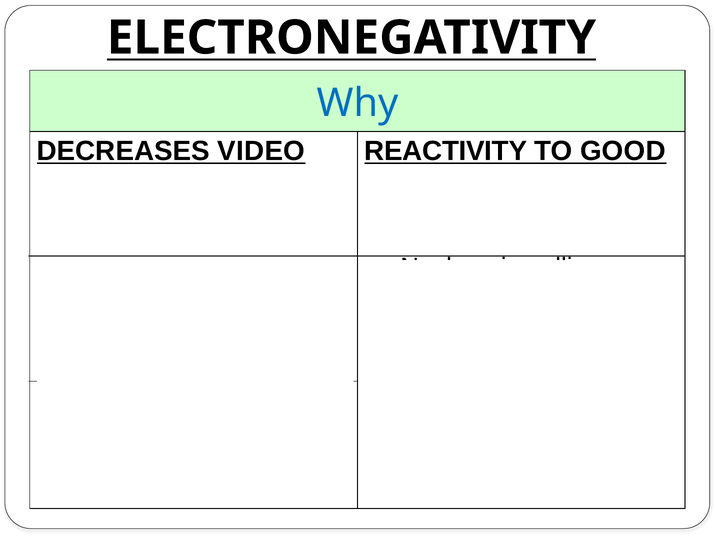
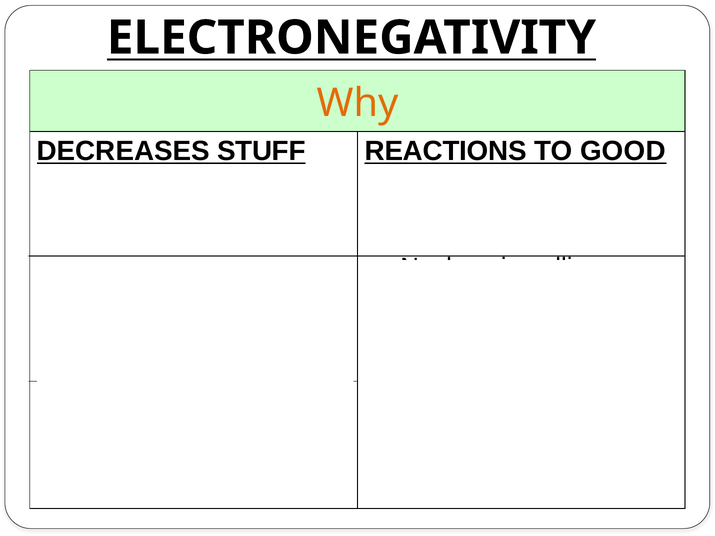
Why colour: blue -> orange (357, 103)
VIDEO: VIDEO -> STUFF (261, 151)
REACTIVITY: REACTIVITY -> REACTIONS (446, 151)
